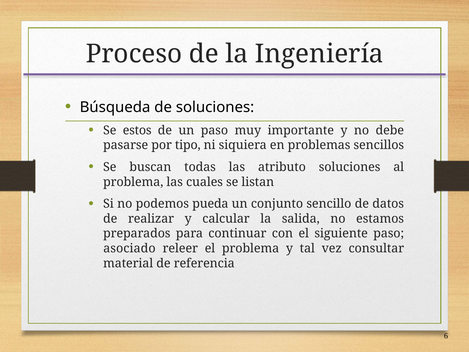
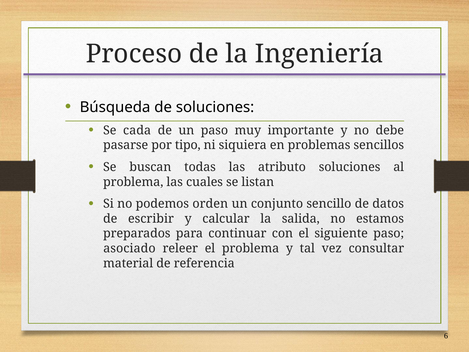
estos: estos -> cada (137, 130)
pueda: pueda -> orden (210, 204)
realizar: realizar -> escribir (151, 219)
